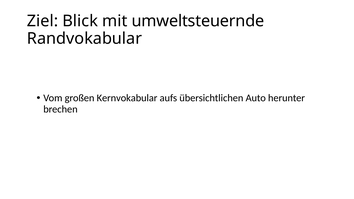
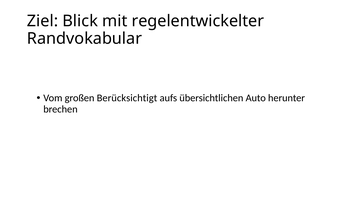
umweltsteuernde: umweltsteuernde -> regelentwickelter (198, 21)
Kernvokabular: Kernvokabular -> Berücksichtigt (127, 98)
